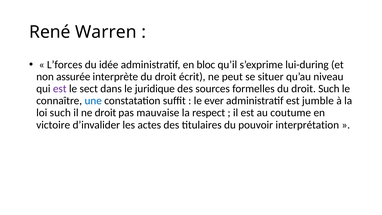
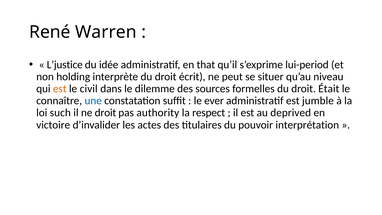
L’forces: L’forces -> L’justice (65, 65)
bloc: bloc -> that (206, 65)
lui-during: lui-during -> lui-period (307, 65)
assurée: assurée -> holding (73, 77)
est colour: purple -> orange (60, 89)
sect: sect -> civil (89, 89)
juridique: juridique -> dilemme (155, 89)
droit Such: Such -> Était (329, 89)
mauvaise: mauvaise -> authority (158, 113)
coutume: coutume -> deprived (291, 113)
